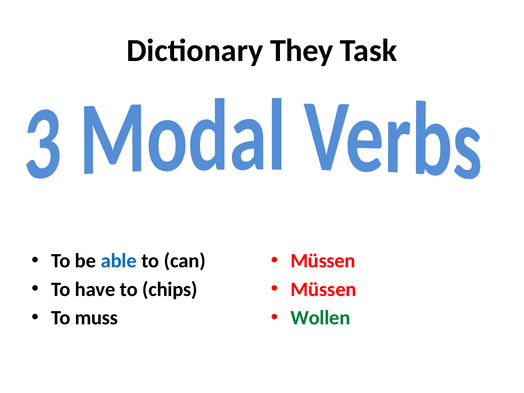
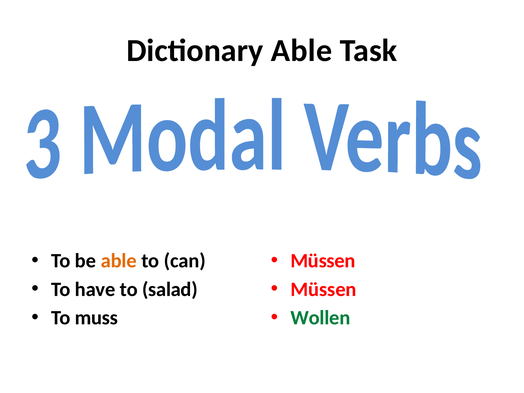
Dictionary They: They -> Able (301, 51)
able colour: blue -> orange (119, 261)
chips: chips -> salad (170, 289)
